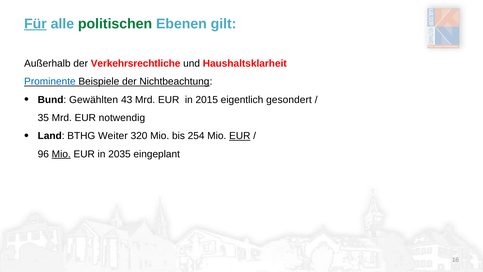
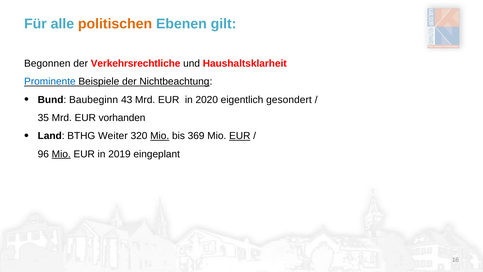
Für underline: present -> none (35, 24)
politischen colour: green -> orange (115, 24)
Außerhalb: Außerhalb -> Begonnen (47, 63)
Gewählten: Gewählten -> Baubeginn (94, 100)
2015: 2015 -> 2020 (207, 100)
notwendig: notwendig -> vorhanden (122, 118)
Mio underline: none -> present (160, 136)
254: 254 -> 369 (196, 136)
2035: 2035 -> 2019 (119, 154)
